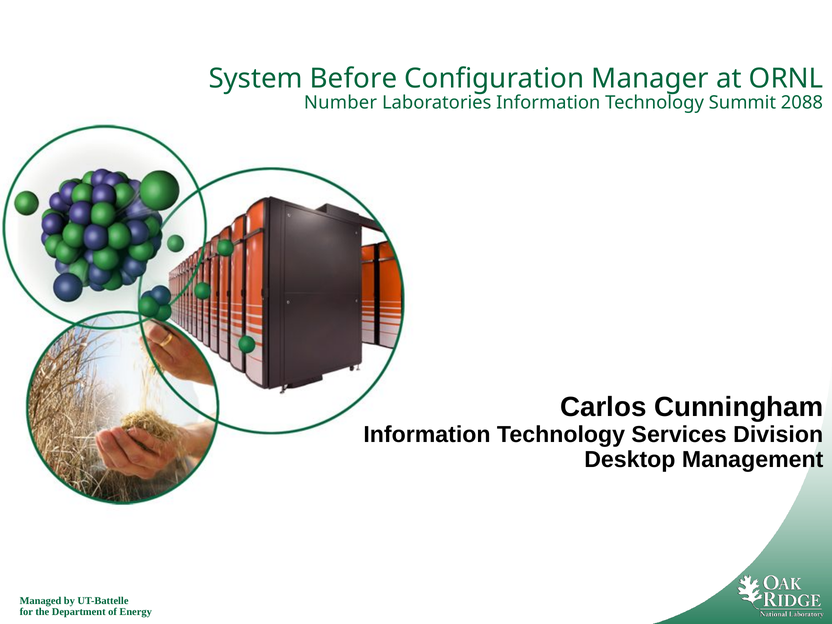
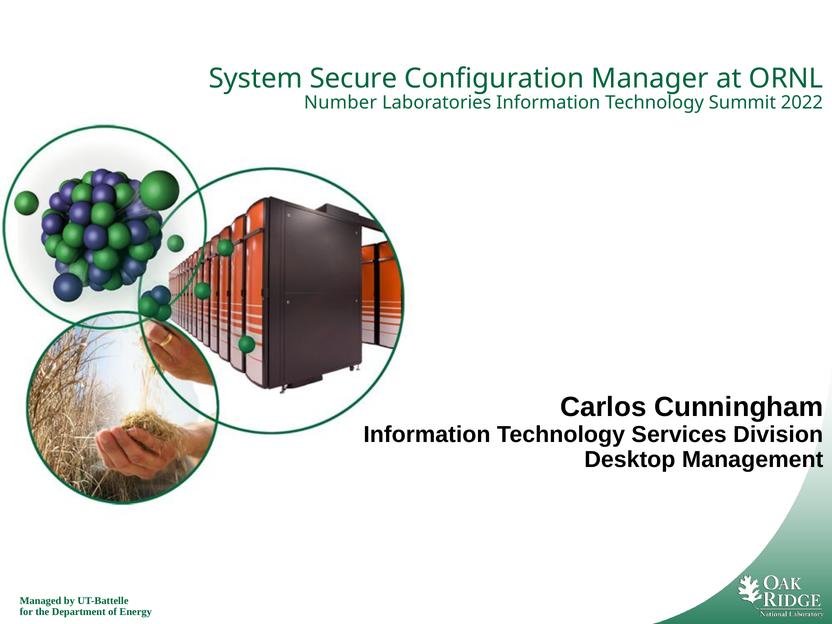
Before: Before -> Secure (354, 79)
2088: 2088 -> 2022 (802, 103)
